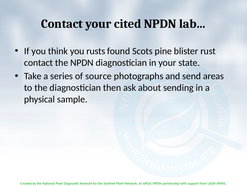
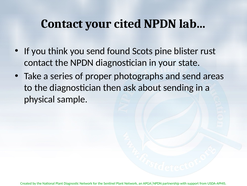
you rusts: rusts -> send (96, 51)
source: source -> proper (99, 76)
